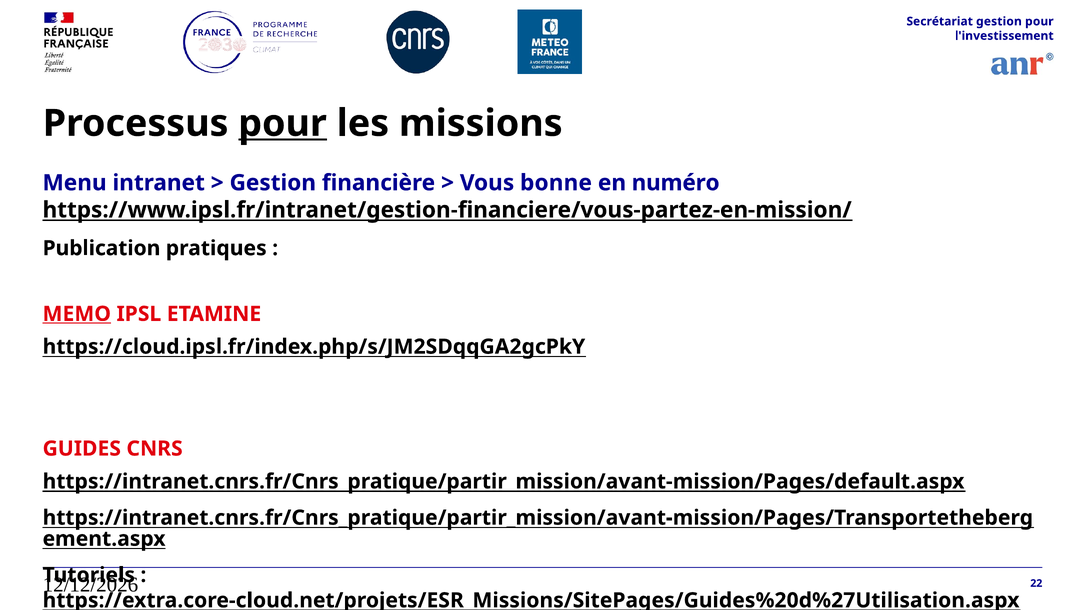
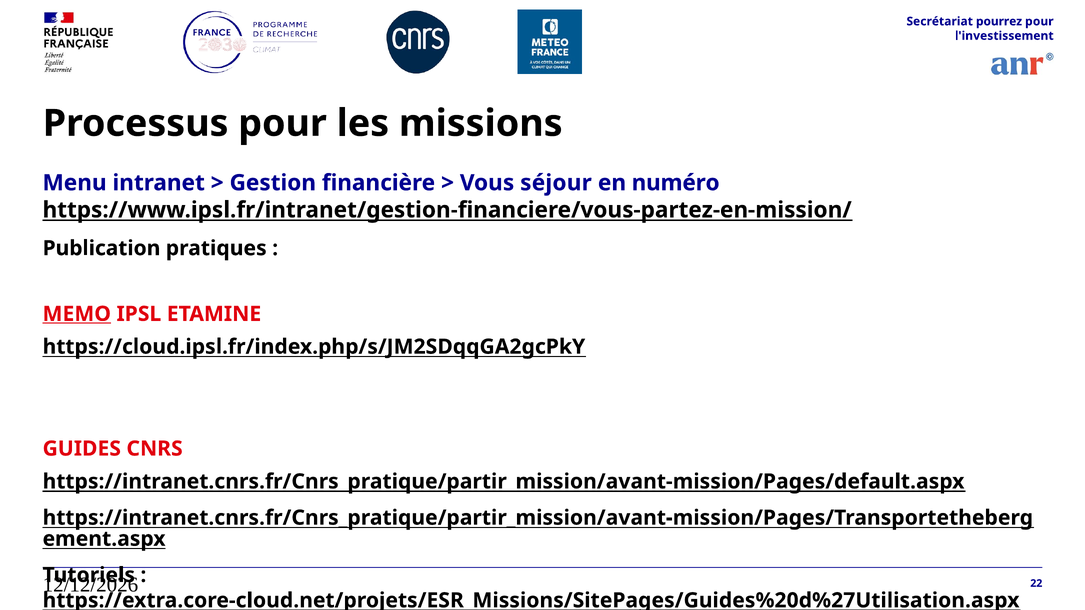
Secrétariat gestion: gestion -> pourrez (999, 21)
pour underline: present -> none (283, 123)
bonne: bonne -> séjour (556, 183)
